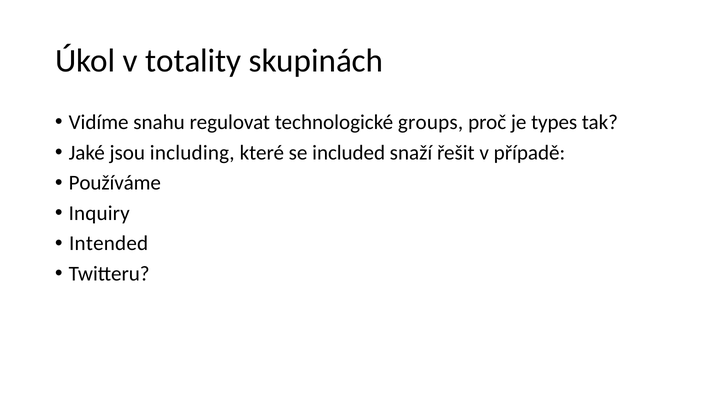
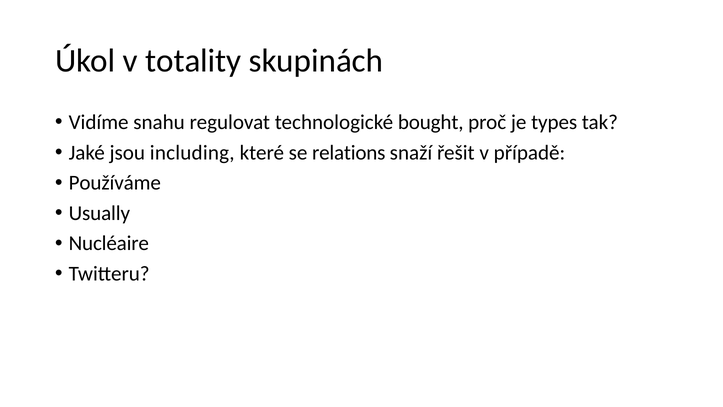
groups: groups -> bought (431, 122)
included: included -> relations (349, 152)
Inquiry: Inquiry -> Usually (99, 213)
Intended: Intended -> Nucléaire (109, 243)
